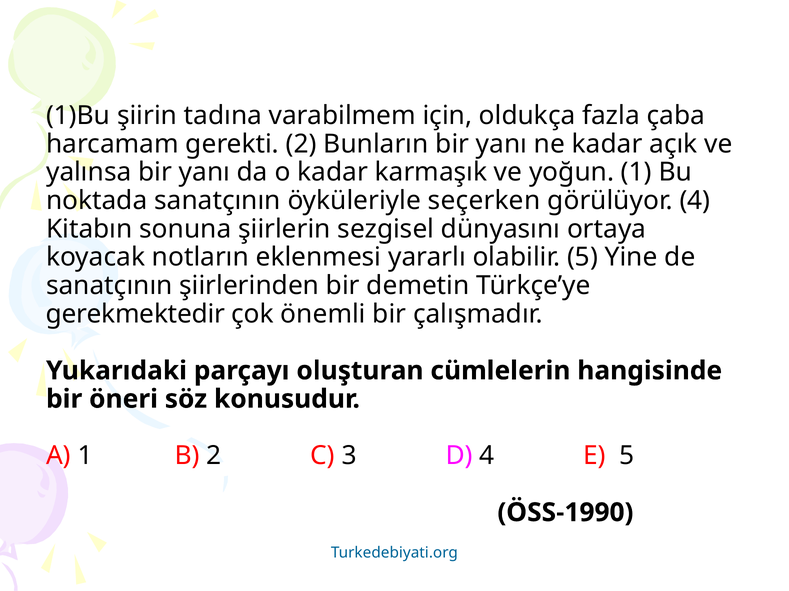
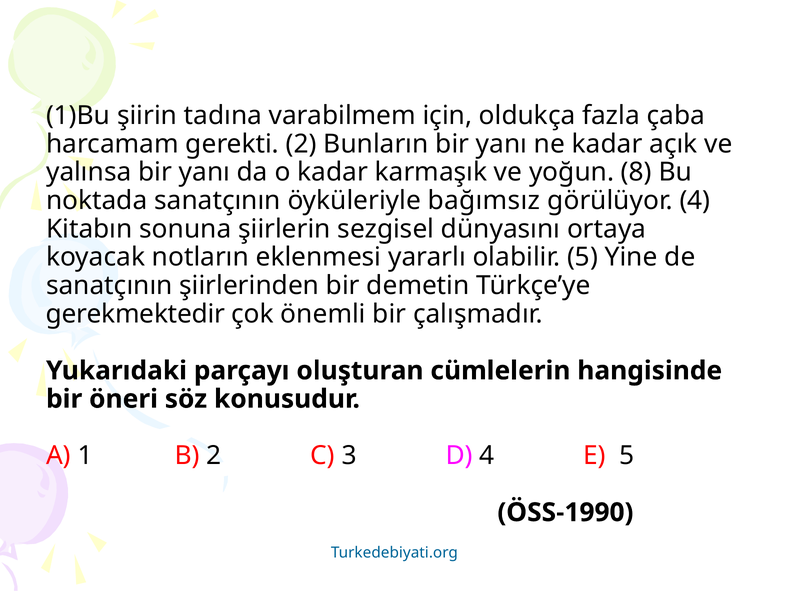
yoğun 1: 1 -> 8 (636, 172)
seçerken: seçerken -> bağımsız (484, 201)
